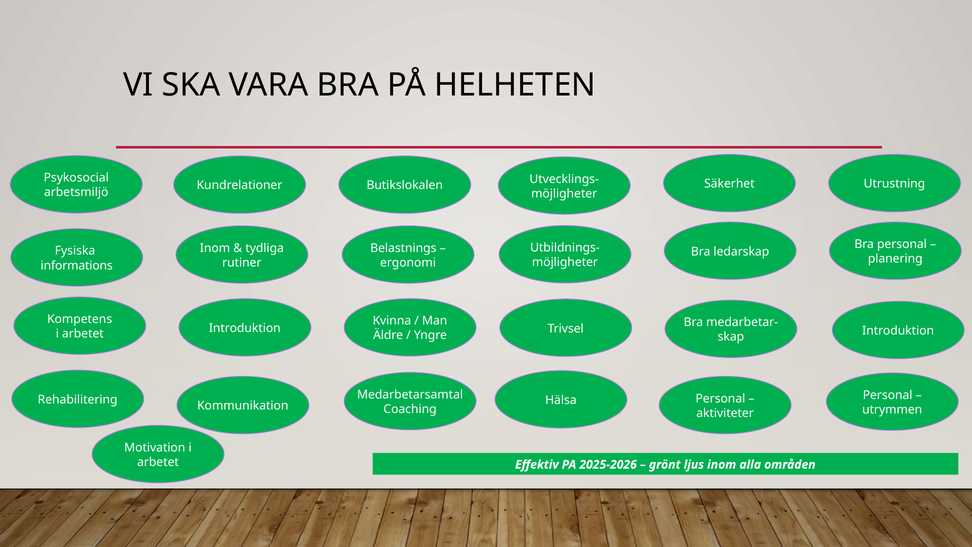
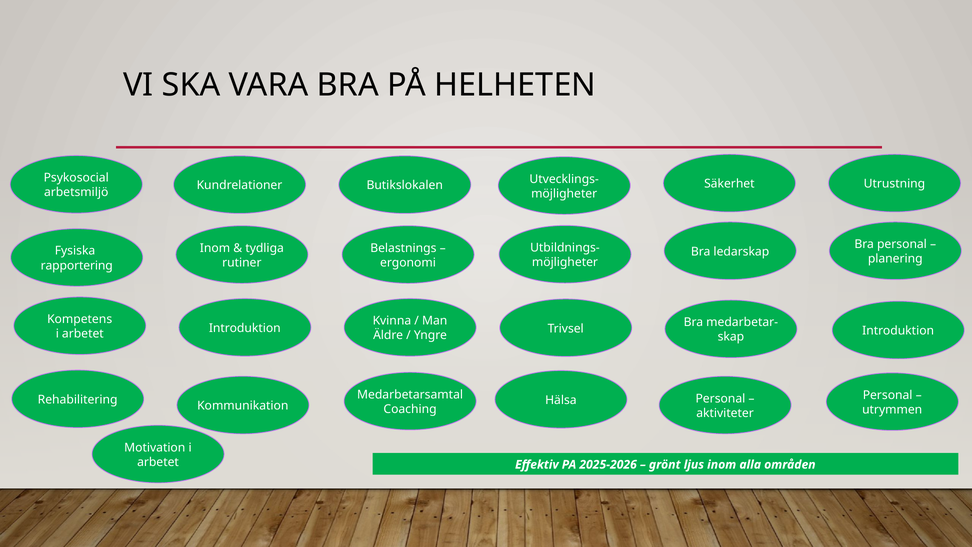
informations: informations -> rapportering (77, 265)
